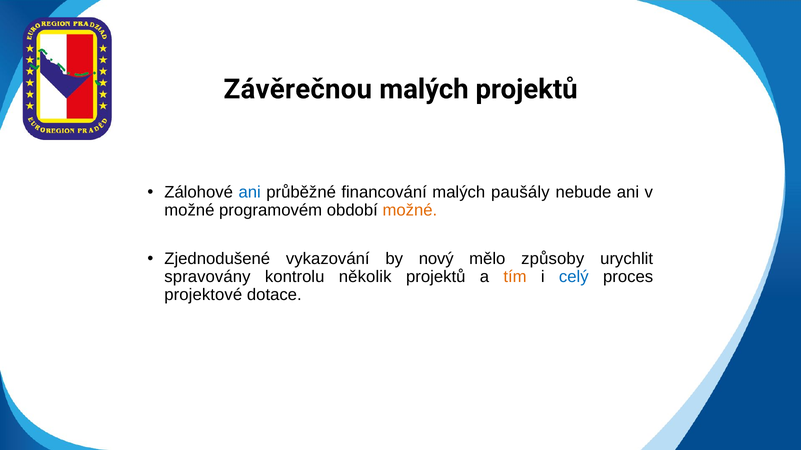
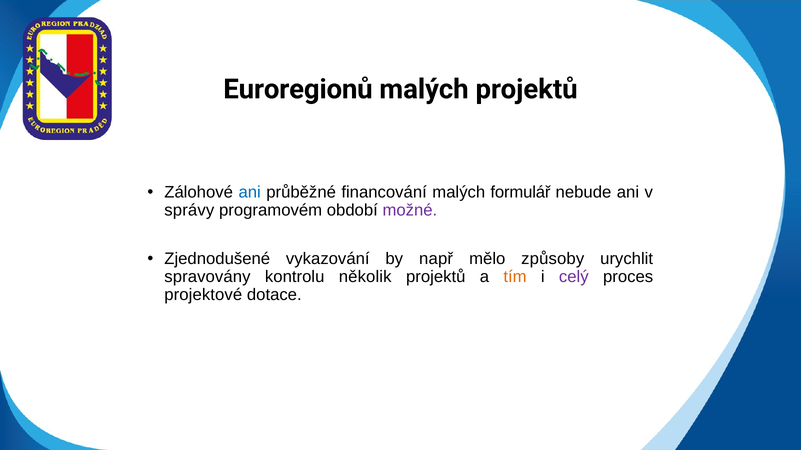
Závěrečnou: Závěrečnou -> Euroregionů (298, 89)
paušály: paušály -> formulář (521, 193)
možné: možné -> správy (189, 211)
možné colour: orange -> purple (410, 211)
nový: nový -> např (436, 259)
celý colour: blue -> purple (574, 277)
